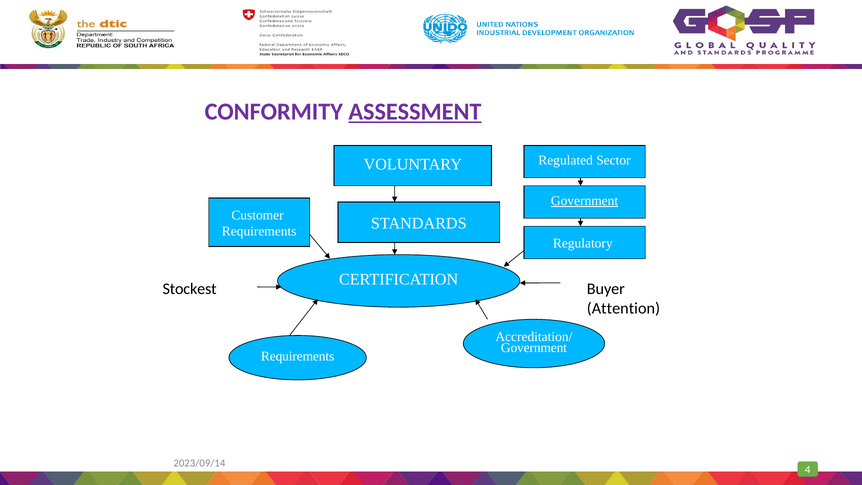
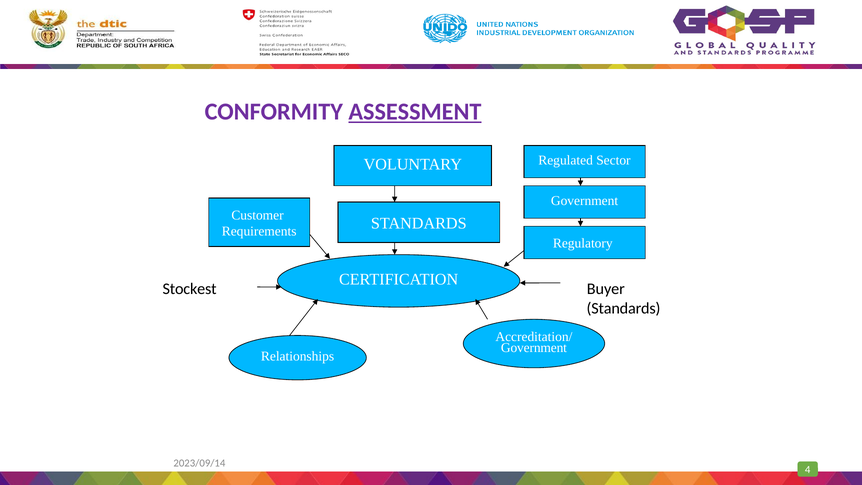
Government underline: present -> none (585, 201)
Attention: Attention -> Standards (624, 308)
Requirements: Requirements -> Relationships (298, 356)
